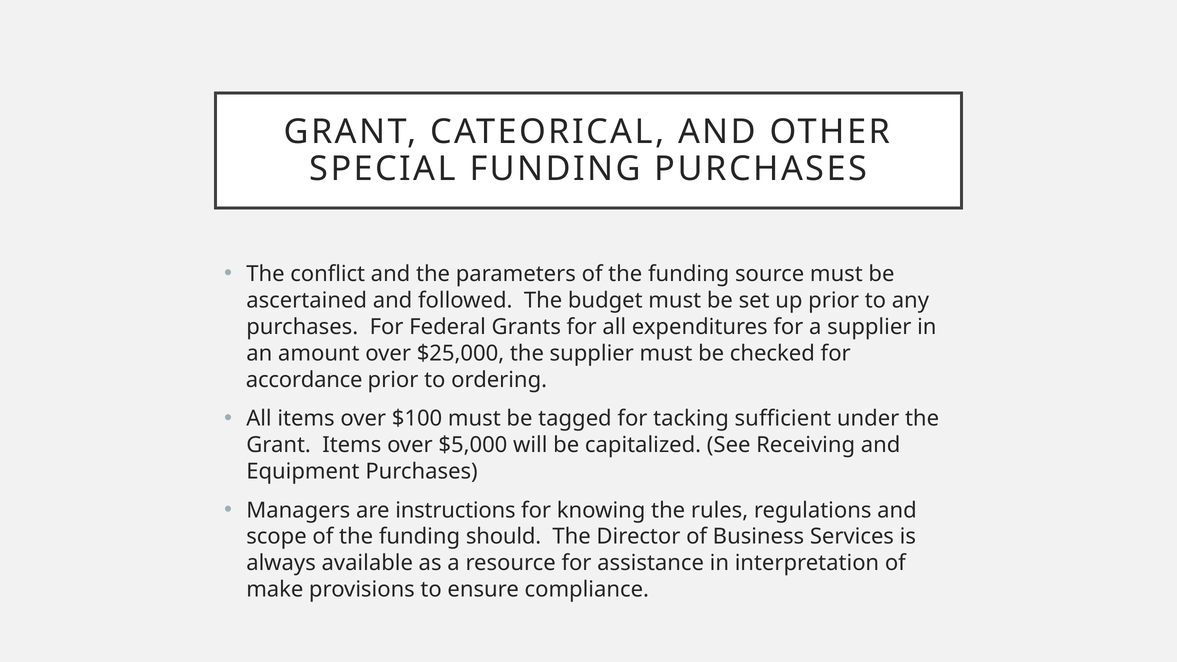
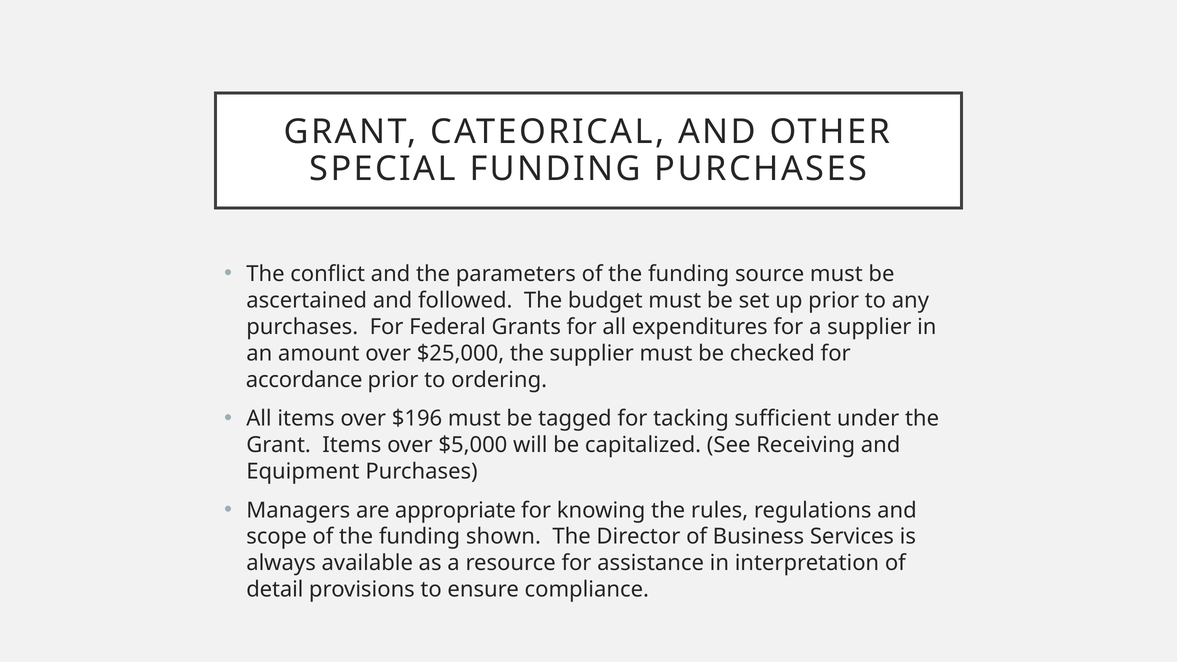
$100: $100 -> $196 (417, 419)
instructions: instructions -> appropriate (455, 510)
should: should -> shown (503, 537)
make: make -> detail (275, 590)
